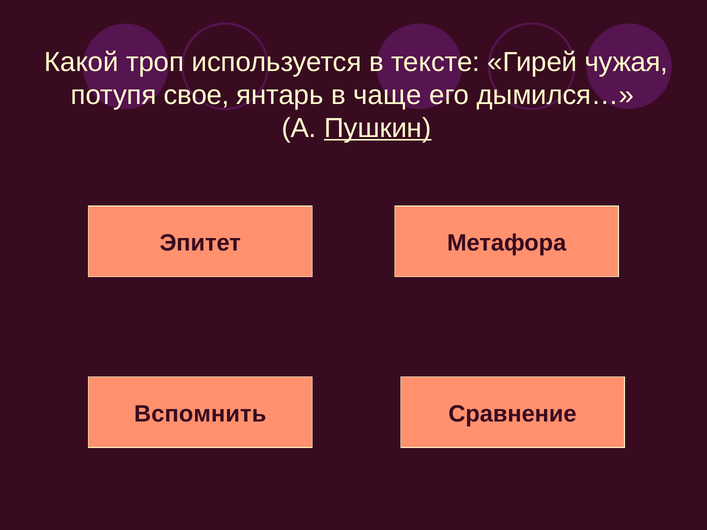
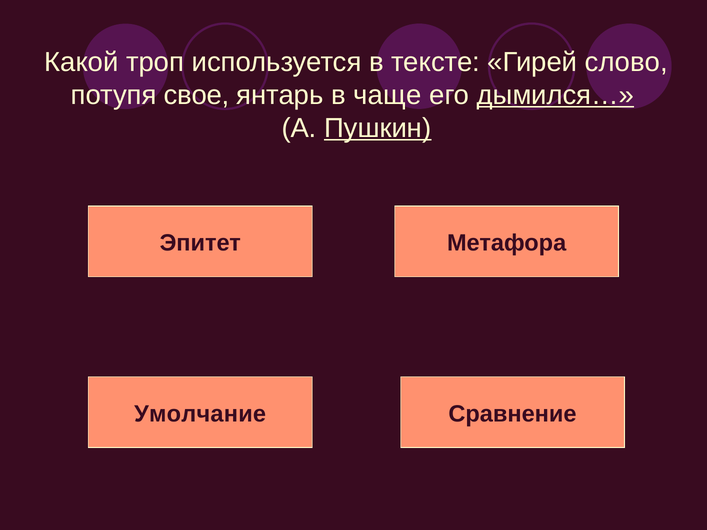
чужая: чужая -> слово (626, 62)
дымился… underline: none -> present (555, 95)
Вспомнить: Вспомнить -> Умолчание (200, 414)
